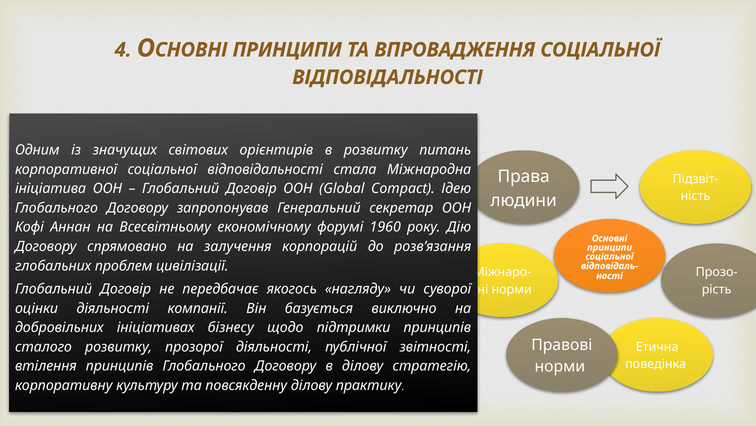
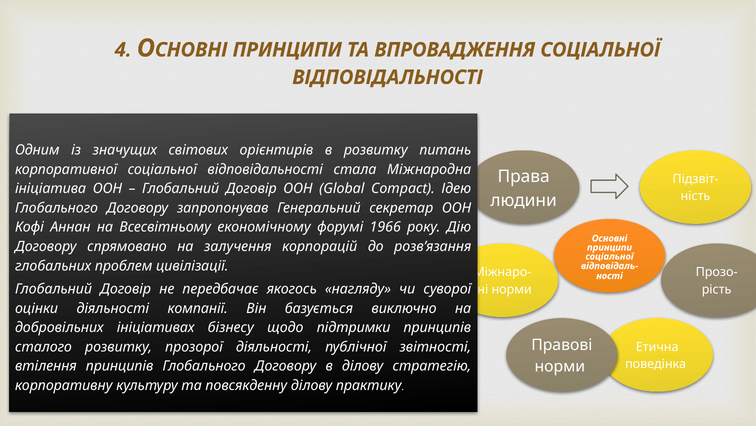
1960: 1960 -> 1966 (385, 227)
